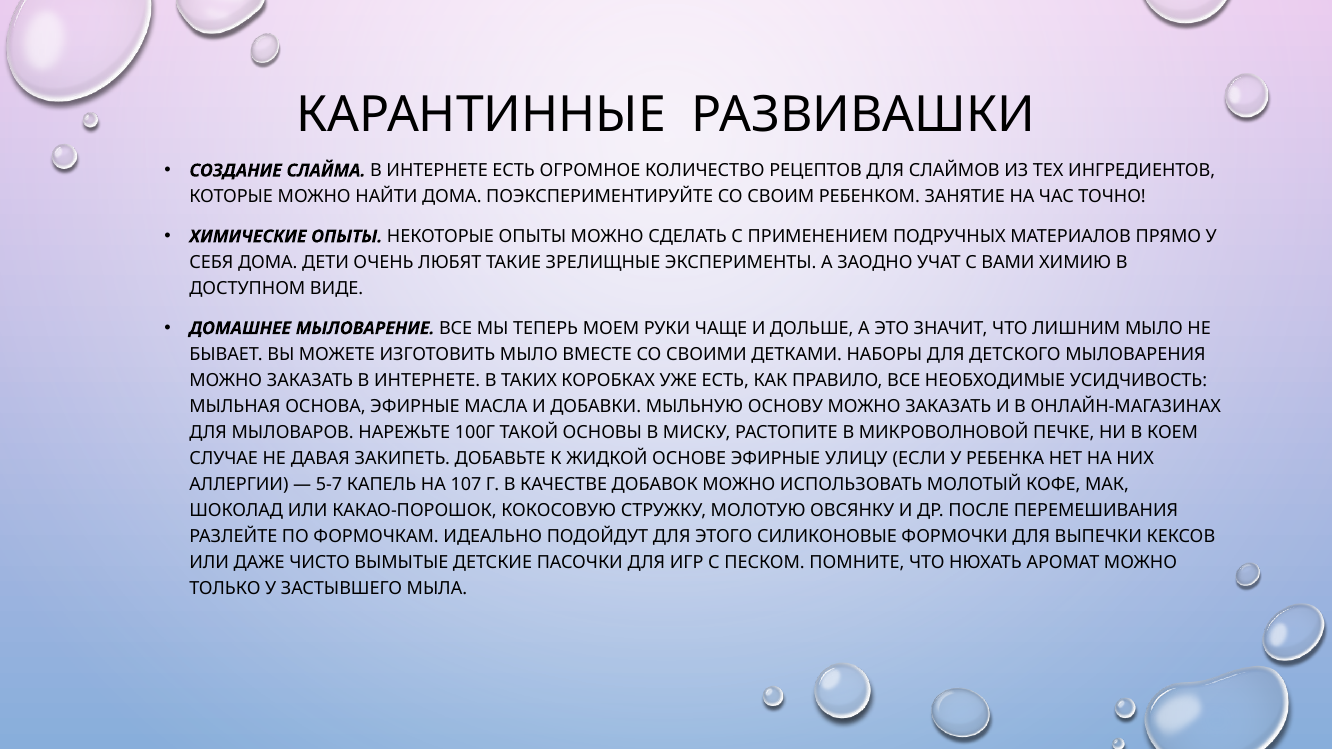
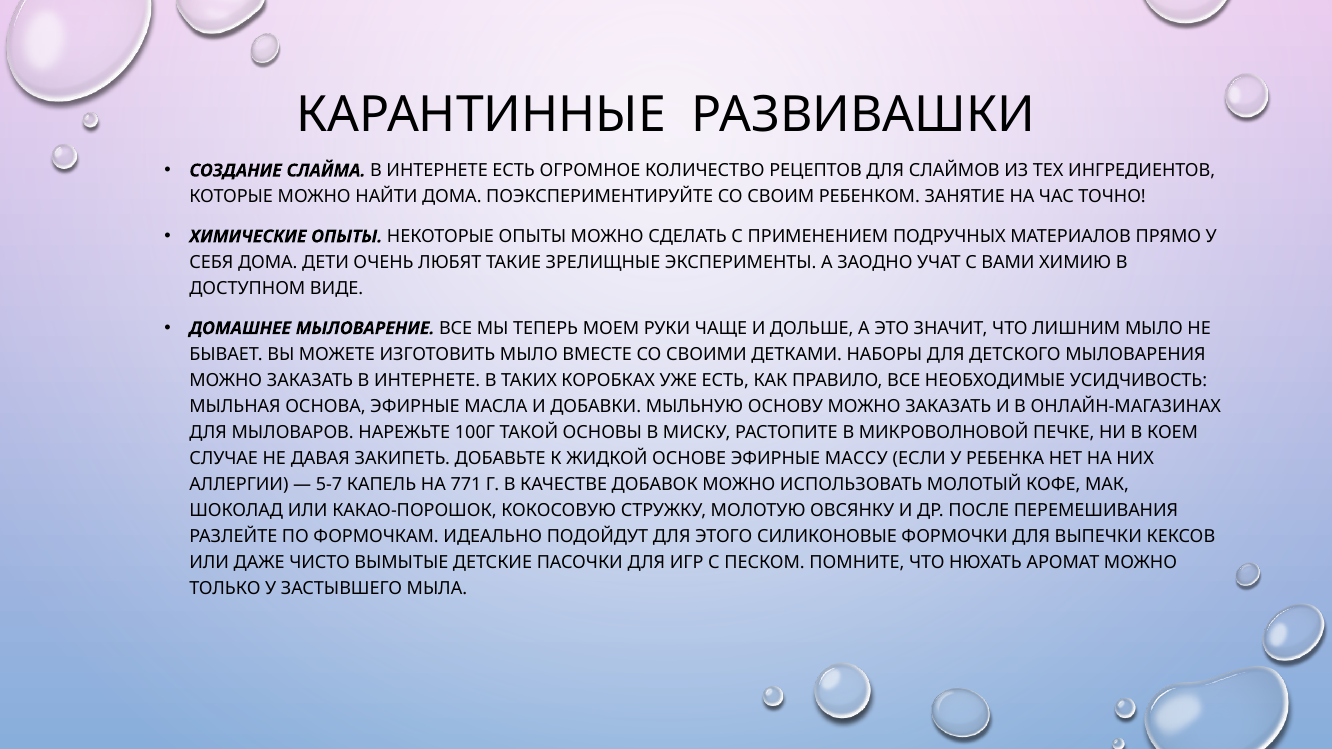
УЛИЦУ: УЛИЦУ -> МАССУ (856, 458)
107: 107 -> 771 (466, 484)
